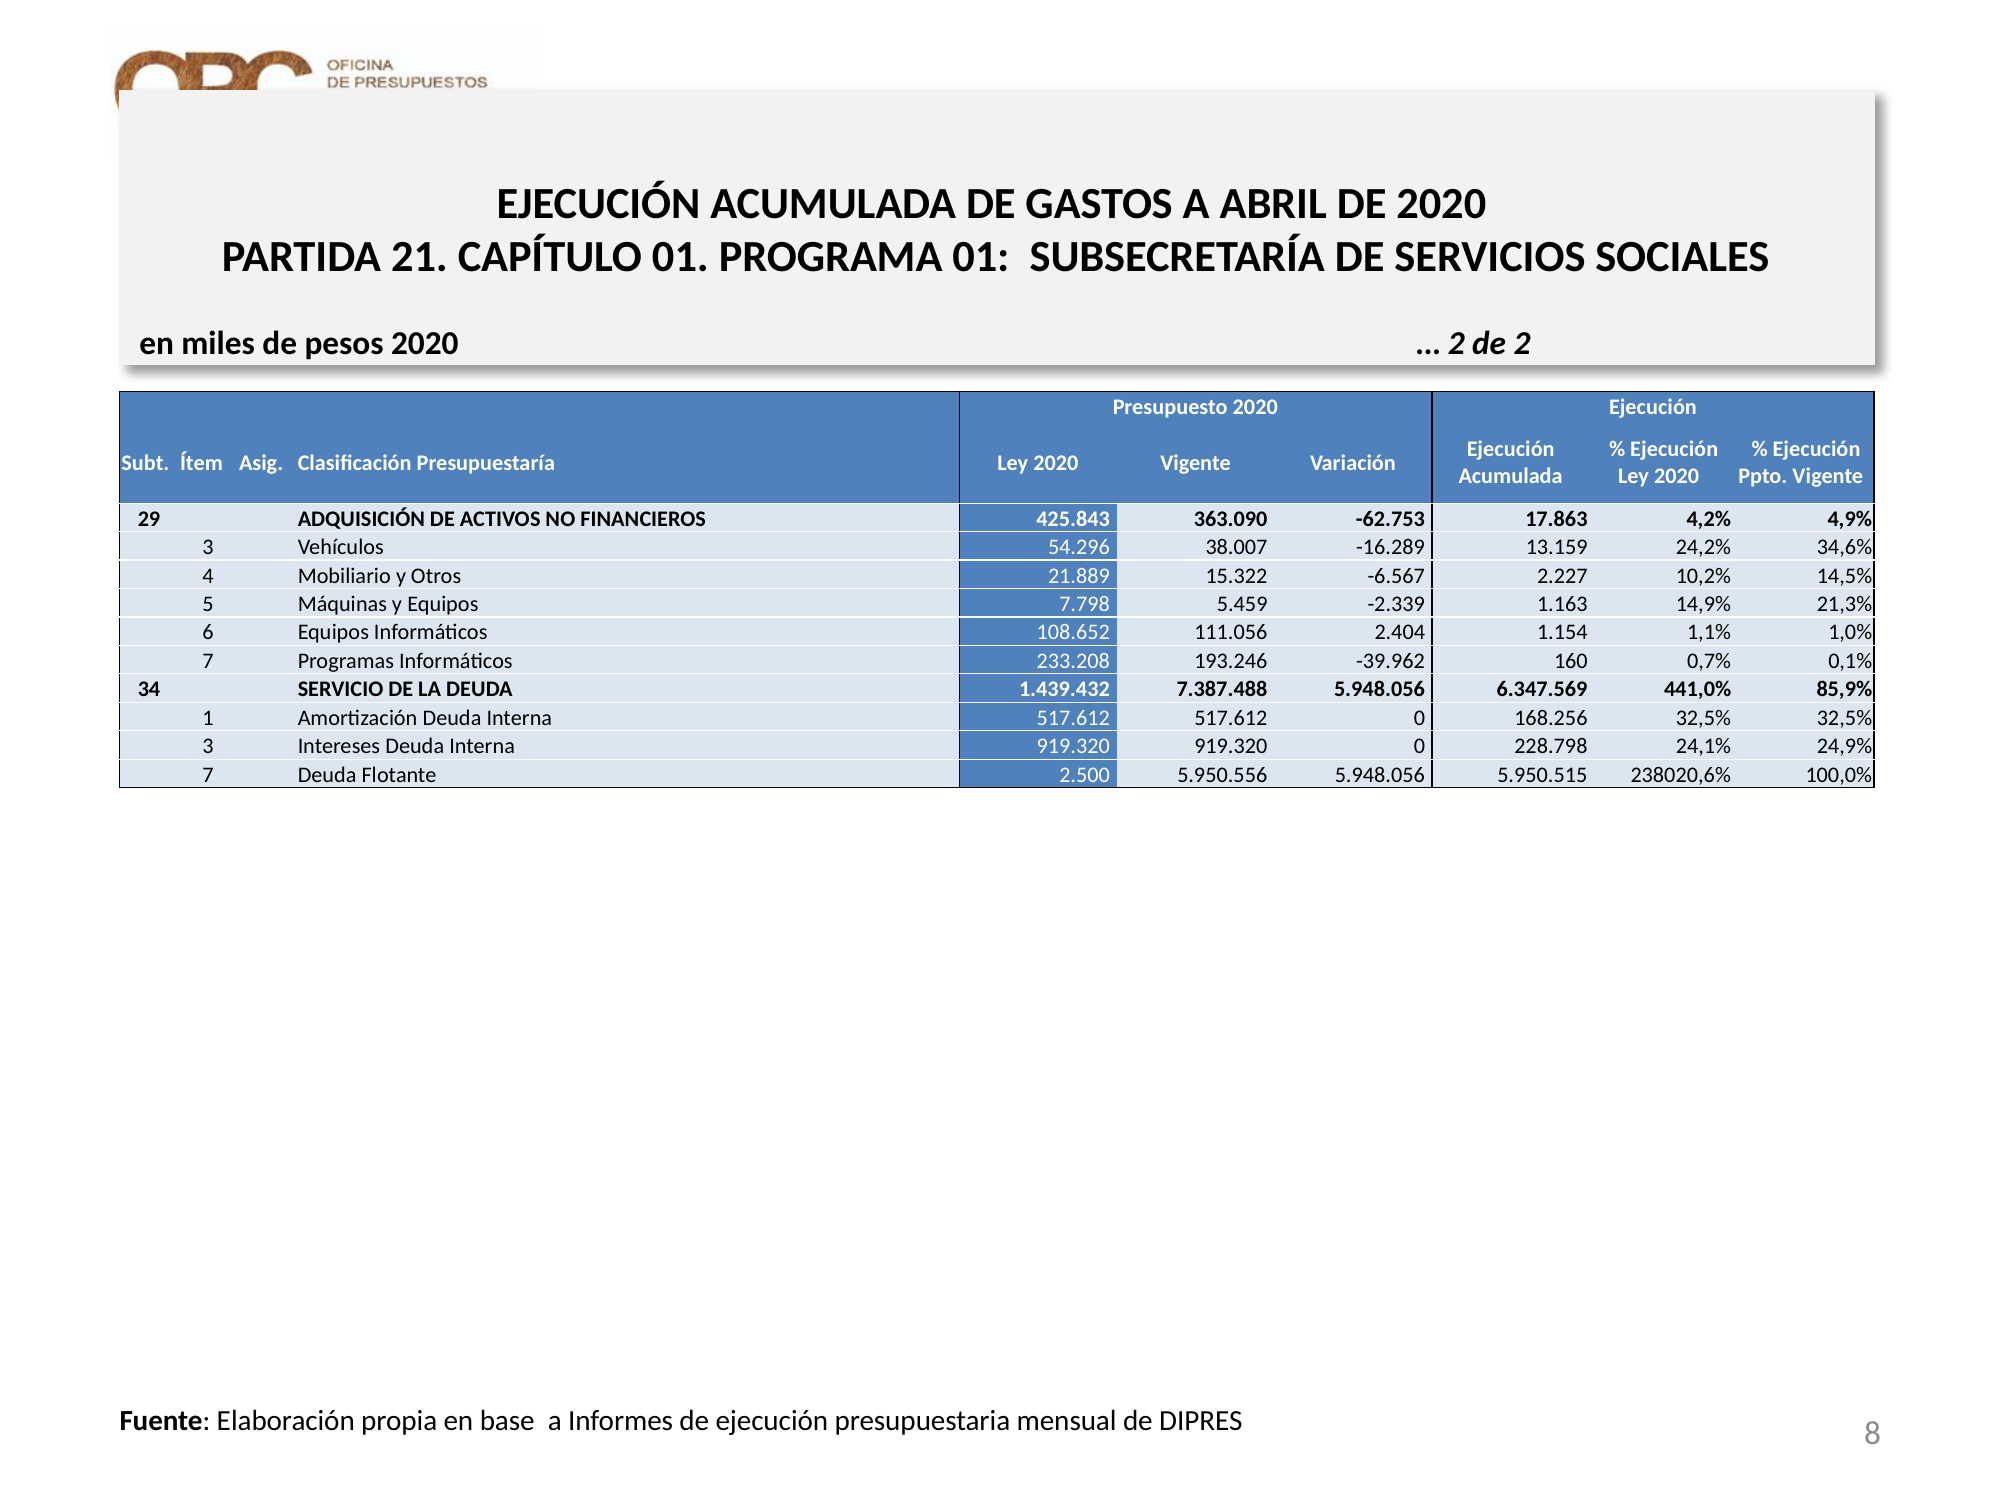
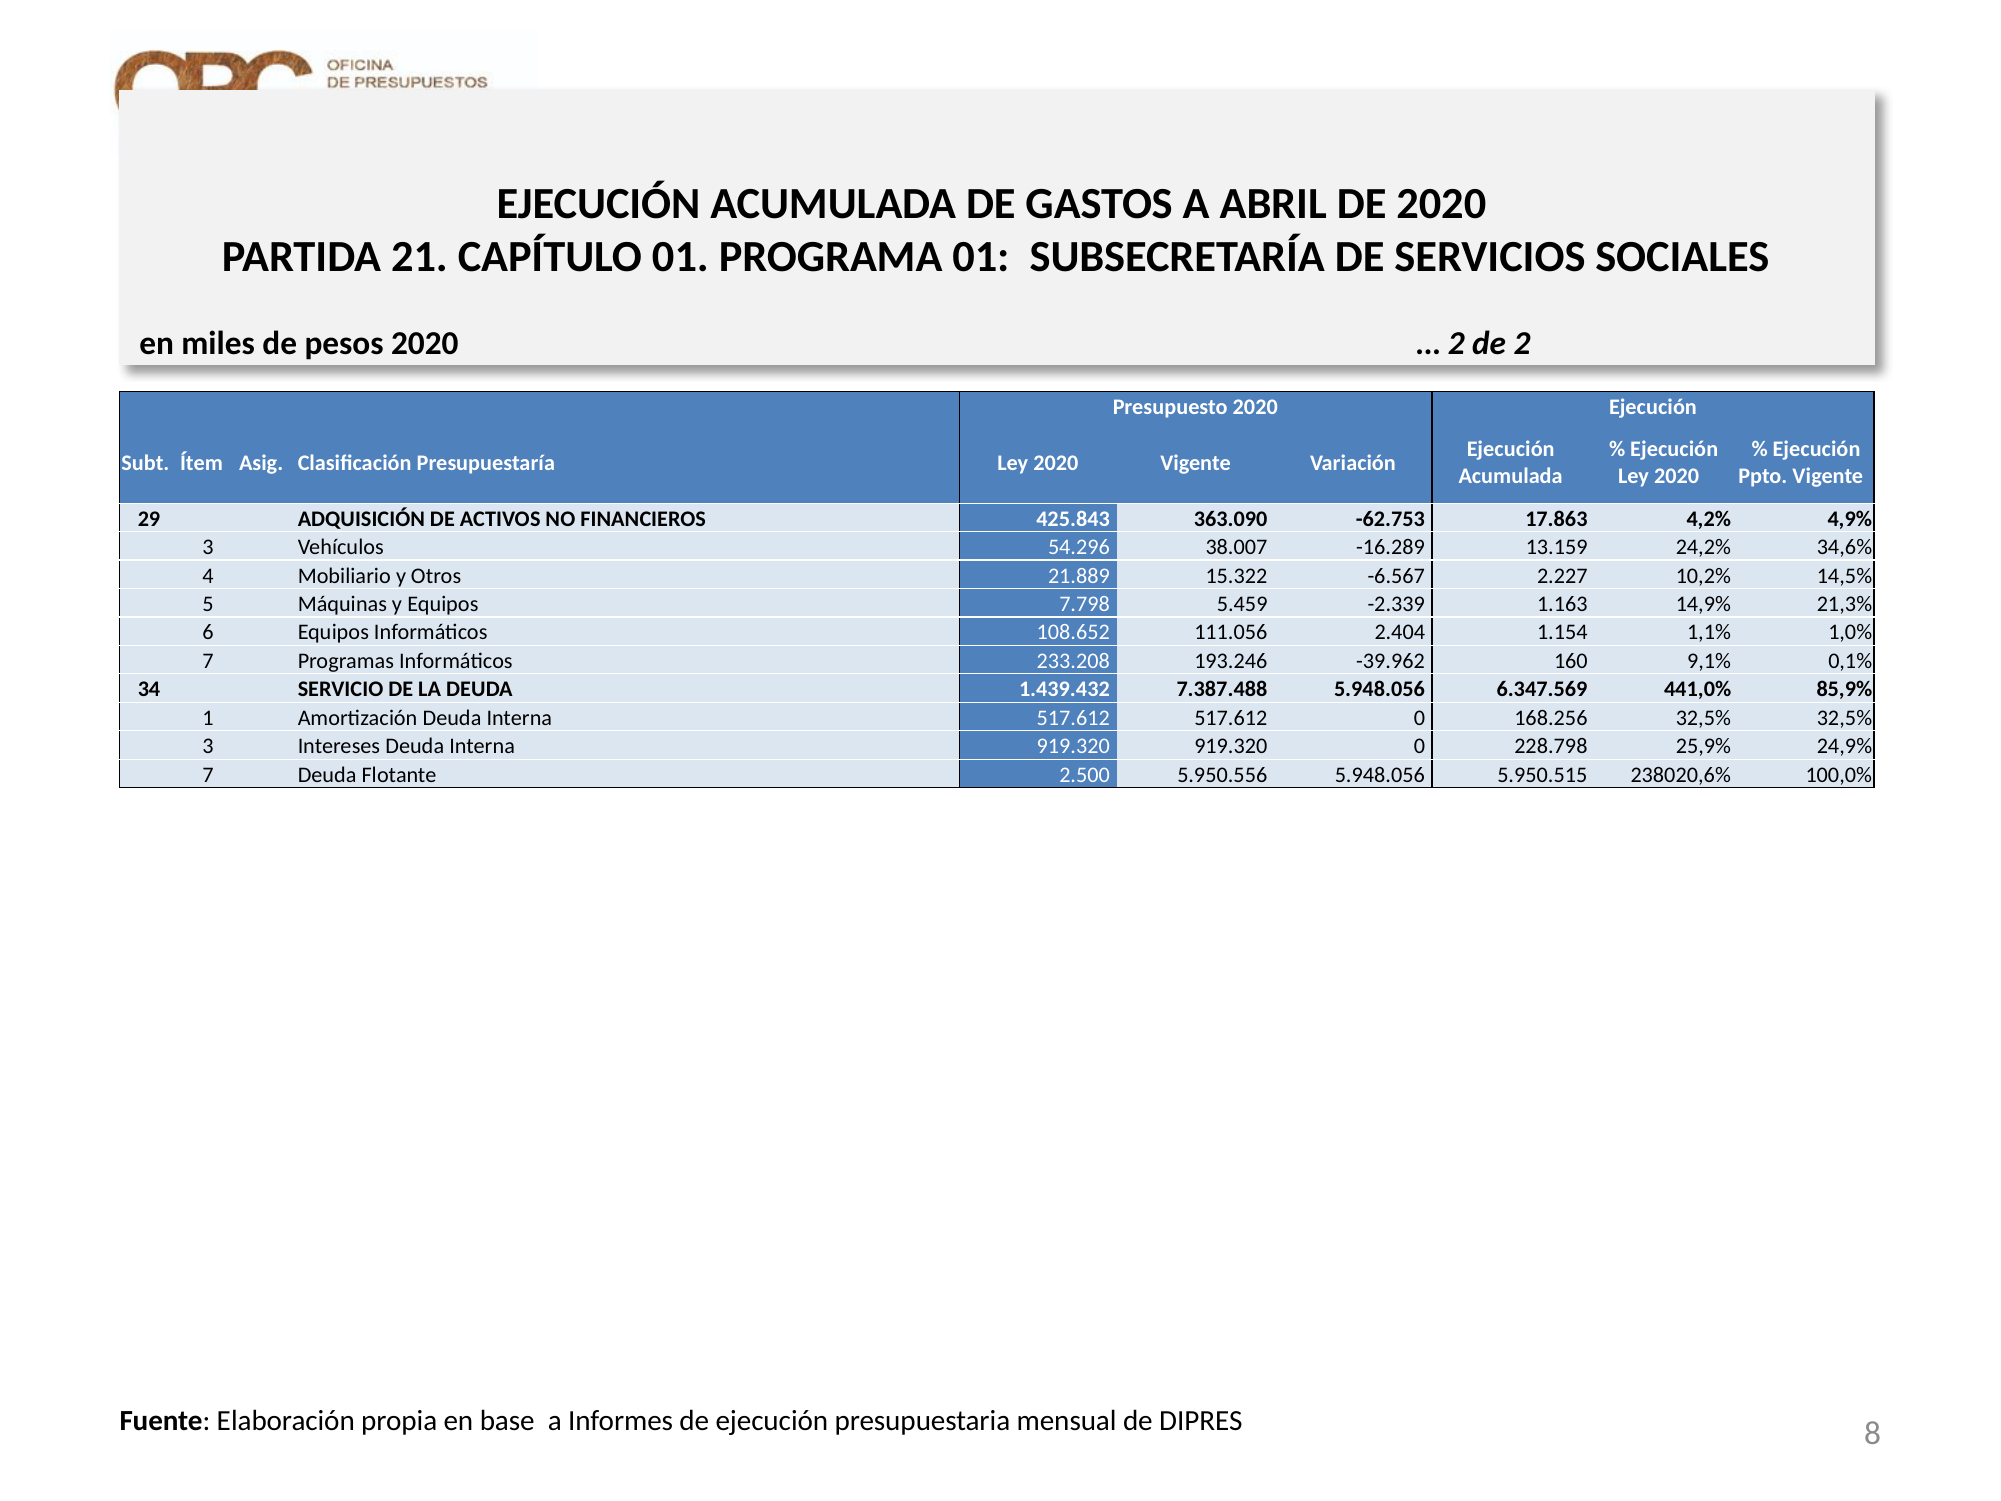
0,7%: 0,7% -> 9,1% (1709, 661)
24,1%: 24,1% -> 25,9% (1703, 746)
